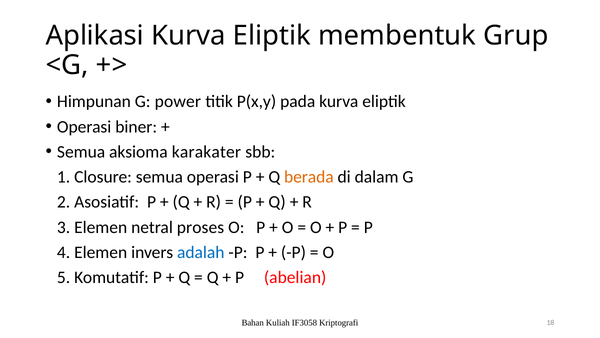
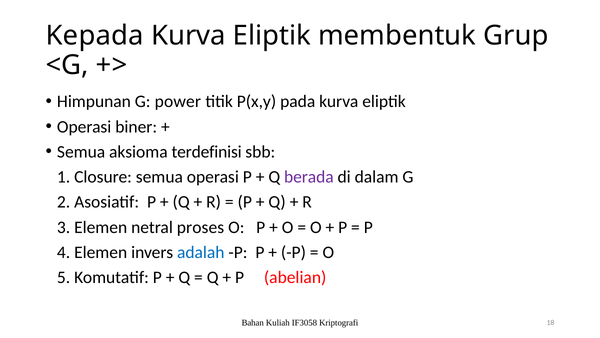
Aplikasi: Aplikasi -> Kepada (95, 36)
karakater: karakater -> terdefinisi (207, 152)
berada colour: orange -> purple (309, 177)
